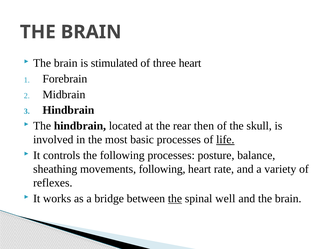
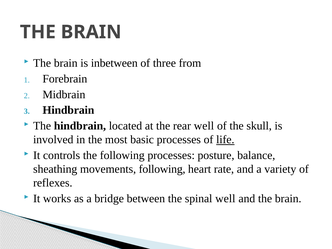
stimulated: stimulated -> inbetween (114, 63)
three heart: heart -> from (190, 63)
rear then: then -> well (204, 126)
the underline: present -> none (175, 199)
